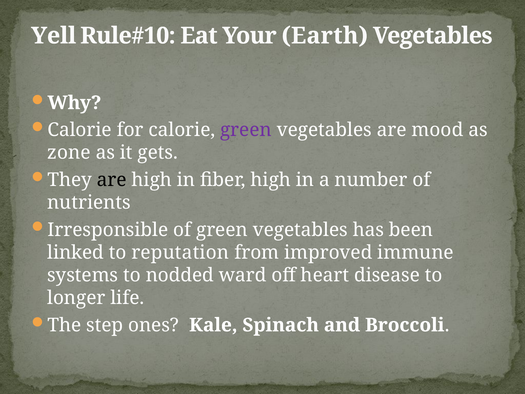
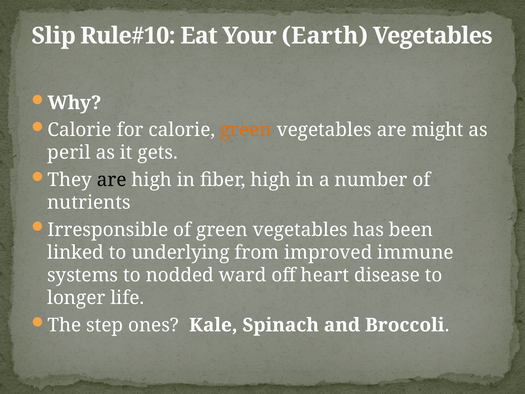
Yell: Yell -> Slip (54, 36)
green colour: purple -> orange (246, 130)
mood: mood -> might (438, 130)
zone: zone -> peril (69, 153)
reputation: reputation -> underlying (181, 252)
